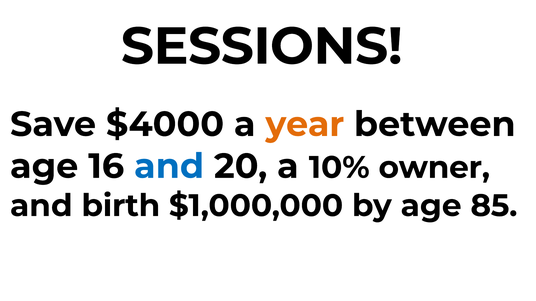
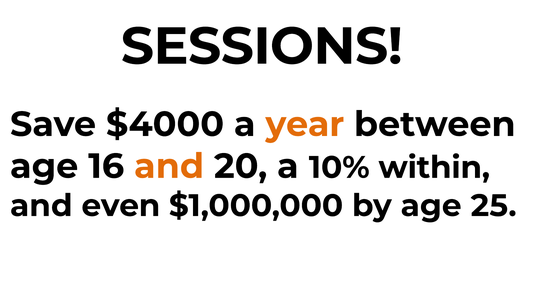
and colour: blue -> orange (169, 167)
owner: owner -> within (434, 168)
birth: birth -> even (121, 206)
85: 85 -> 25 (494, 206)
